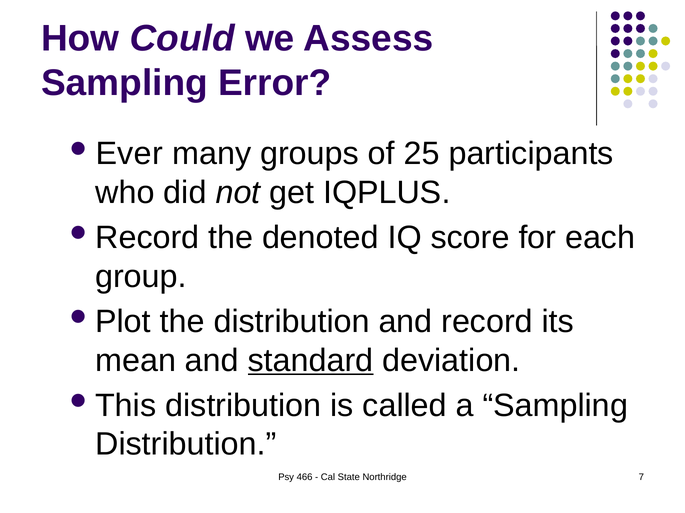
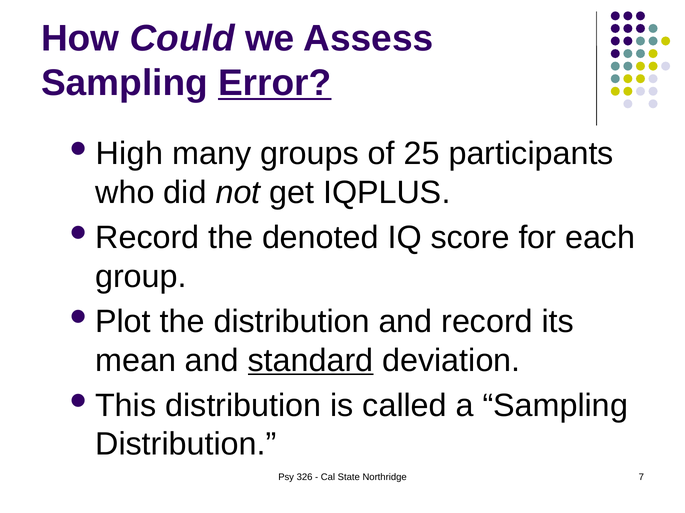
Error underline: none -> present (275, 83)
Ever: Ever -> High (129, 154)
466: 466 -> 326 (305, 478)
